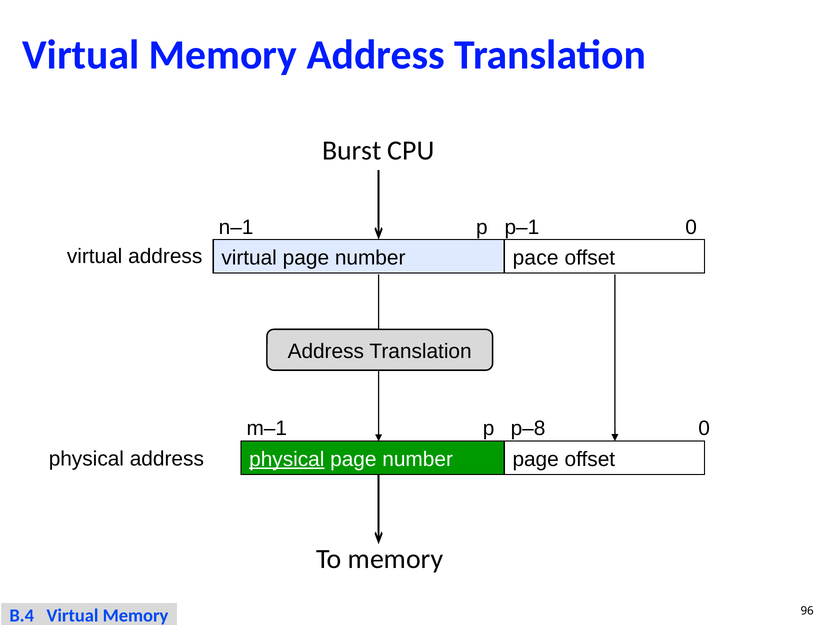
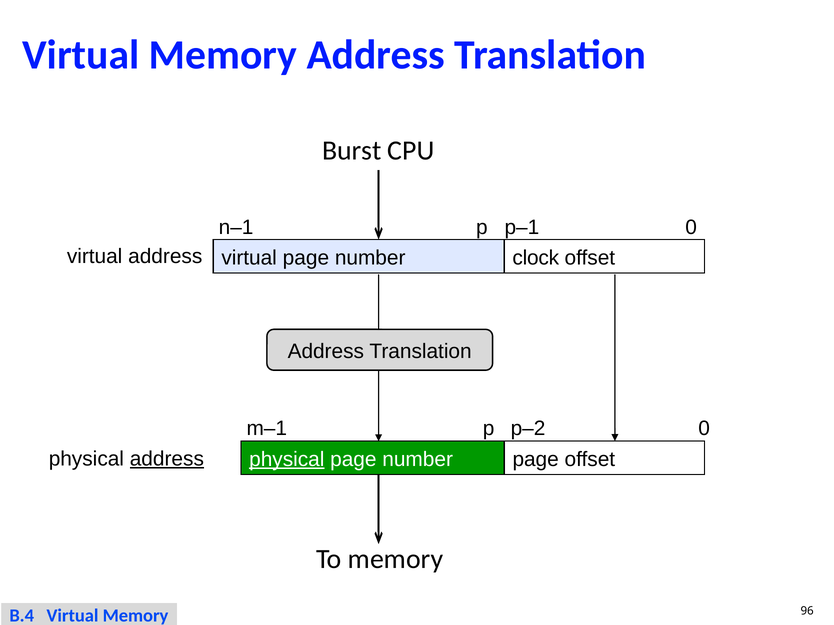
pace: pace -> clock (536, 258)
p–8: p–8 -> p–2 (528, 429)
address underline: none -> present (167, 459)
